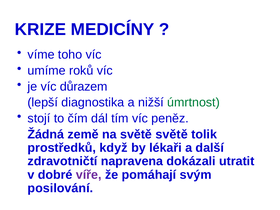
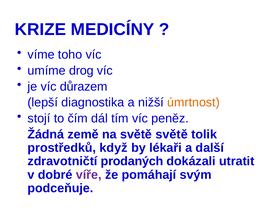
roků: roků -> drog (81, 71)
úmrtnost colour: green -> orange (193, 102)
napravena: napravena -> prodaných (132, 161)
posilování: posilování -> podceňuje (60, 188)
